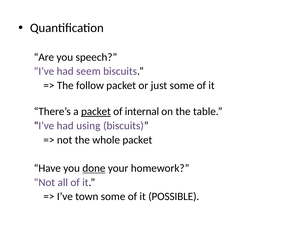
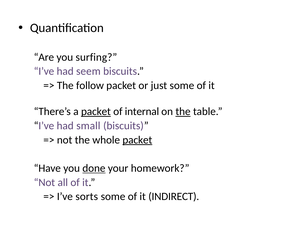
speech: speech -> surfing (96, 57)
the underline: none -> present (183, 112)
using: using -> small (88, 126)
packet underline: none -> present (137, 140)
town: town -> sorts (87, 197)
POSSIBLE: POSSIBLE -> INDIRECT (174, 197)
